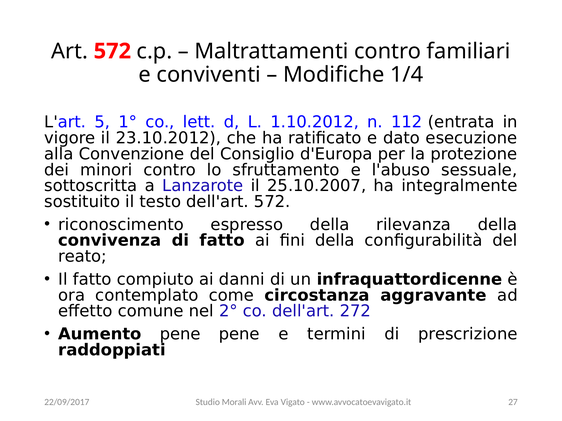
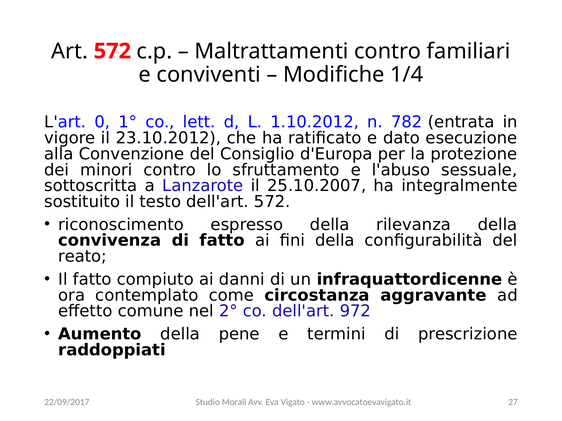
5: 5 -> 0 (102, 122)
112: 112 -> 782 (407, 122)
272: 272 -> 972 (355, 312)
Aumento pene: pene -> della (180, 335)
